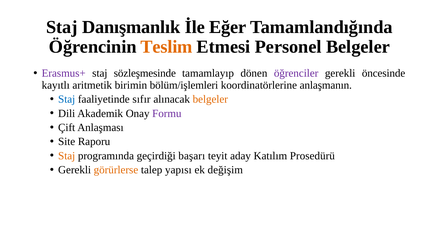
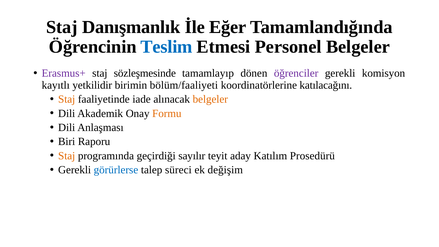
Teslim colour: orange -> blue (167, 47)
öncesinde: öncesinde -> komisyon (384, 73)
aritmetik: aritmetik -> yetkilidir (92, 85)
bölüm/işlemleri: bölüm/işlemleri -> bölüm/faaliyeti (184, 85)
anlaşmanın: anlaşmanın -> katılacağını (326, 85)
Staj colour: blue -> orange (67, 99)
sıfır: sıfır -> iade (142, 99)
Formu colour: purple -> orange (167, 113)
Çift: Çift -> Dili (67, 127)
Site: Site -> Biri (67, 142)
başarı: başarı -> sayılır (192, 156)
görürlerse colour: orange -> blue (116, 170)
yapısı: yapısı -> süreci (178, 170)
